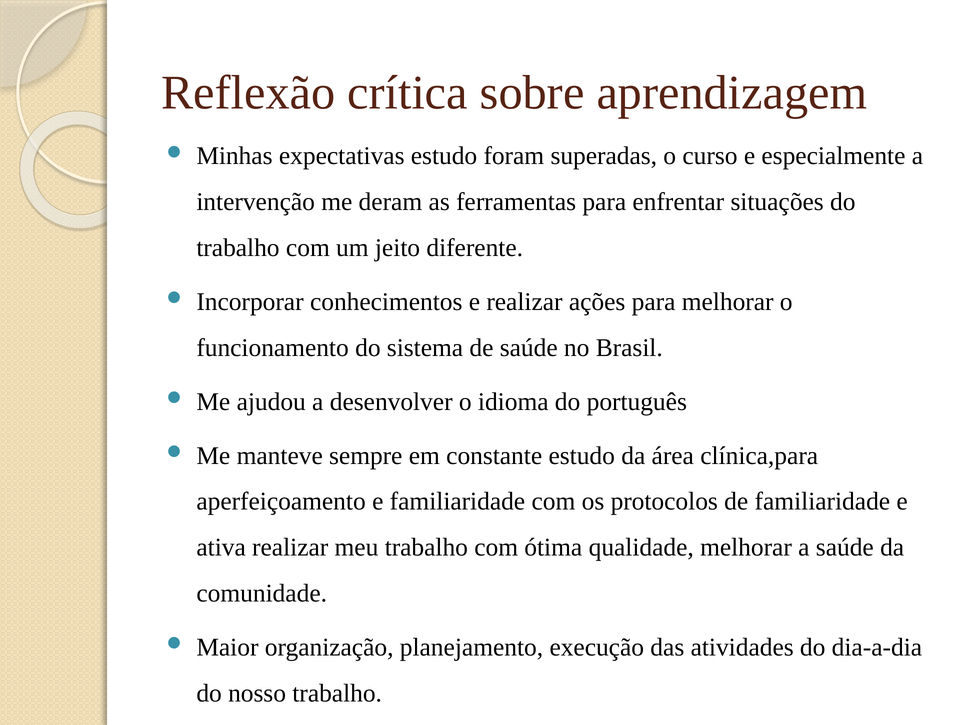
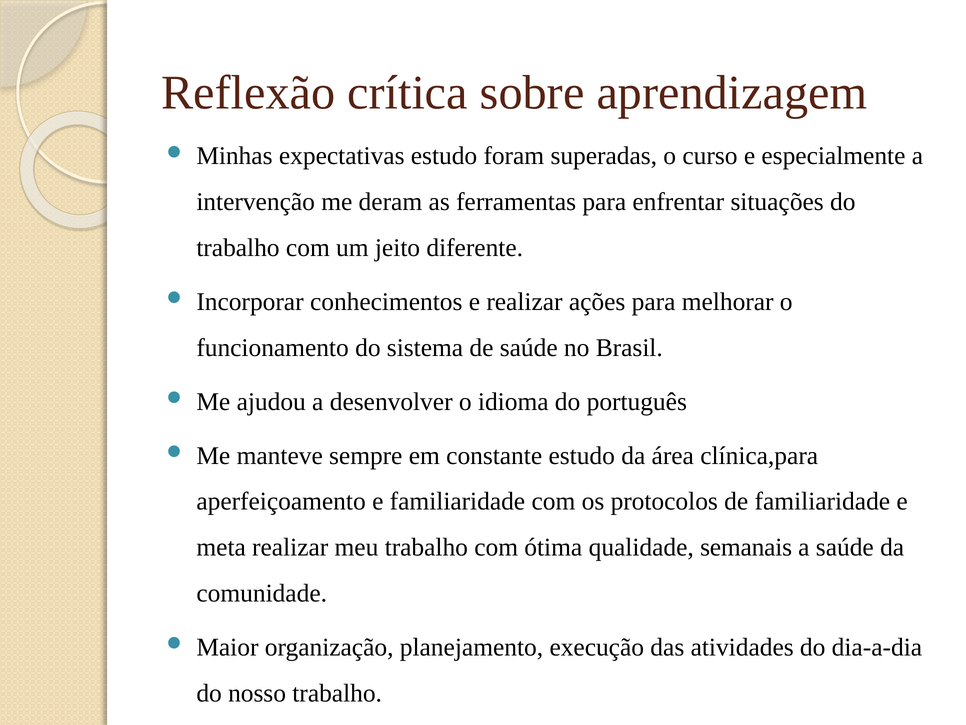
ativa: ativa -> meta (221, 547)
qualidade melhorar: melhorar -> semanais (746, 547)
